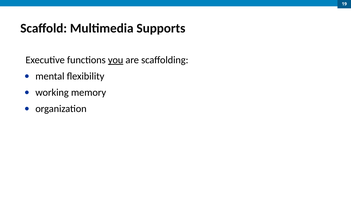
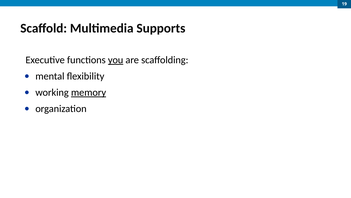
memory underline: none -> present (89, 92)
